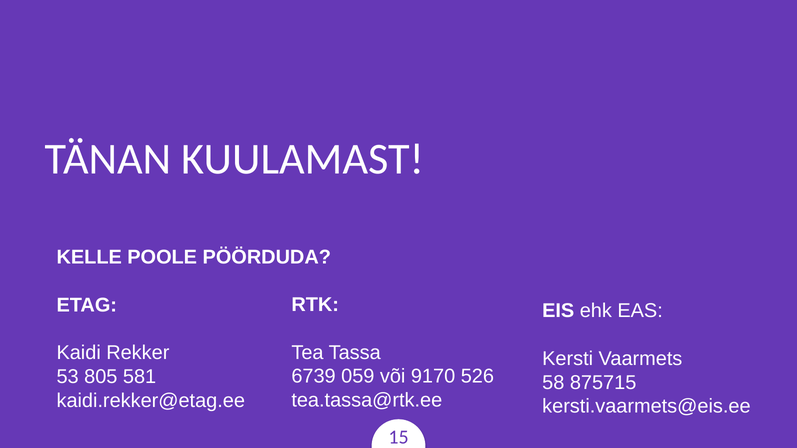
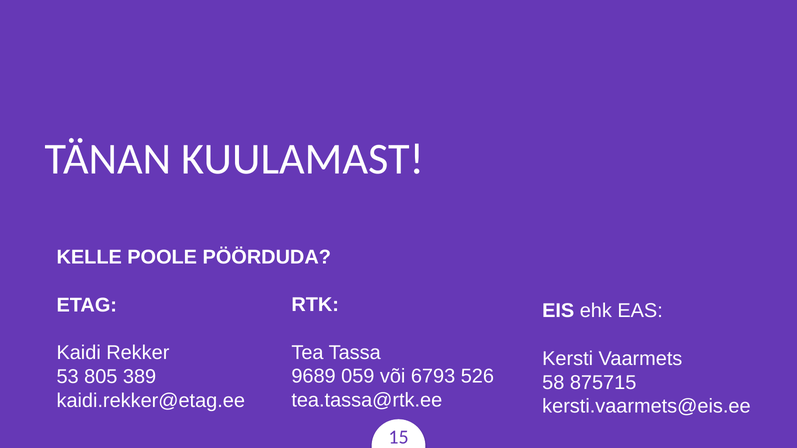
6739: 6739 -> 9689 (314, 377)
9170: 9170 -> 6793 (433, 377)
581: 581 -> 389 (140, 377)
